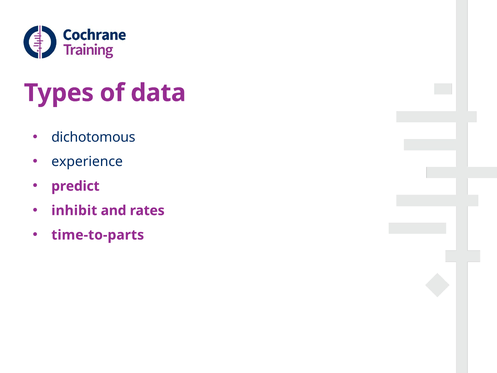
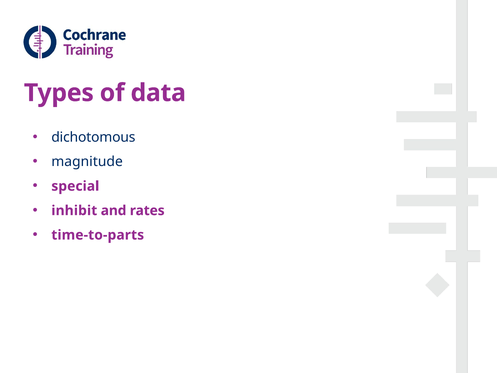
experience: experience -> magnitude (87, 162)
predict: predict -> special (75, 186)
